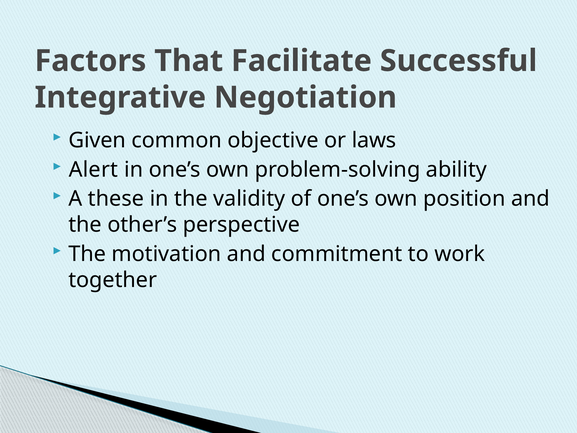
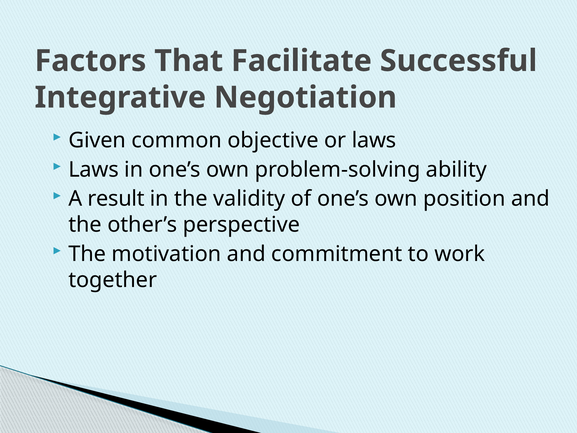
Alert: Alert -> Laws (94, 169)
these: these -> result (116, 199)
